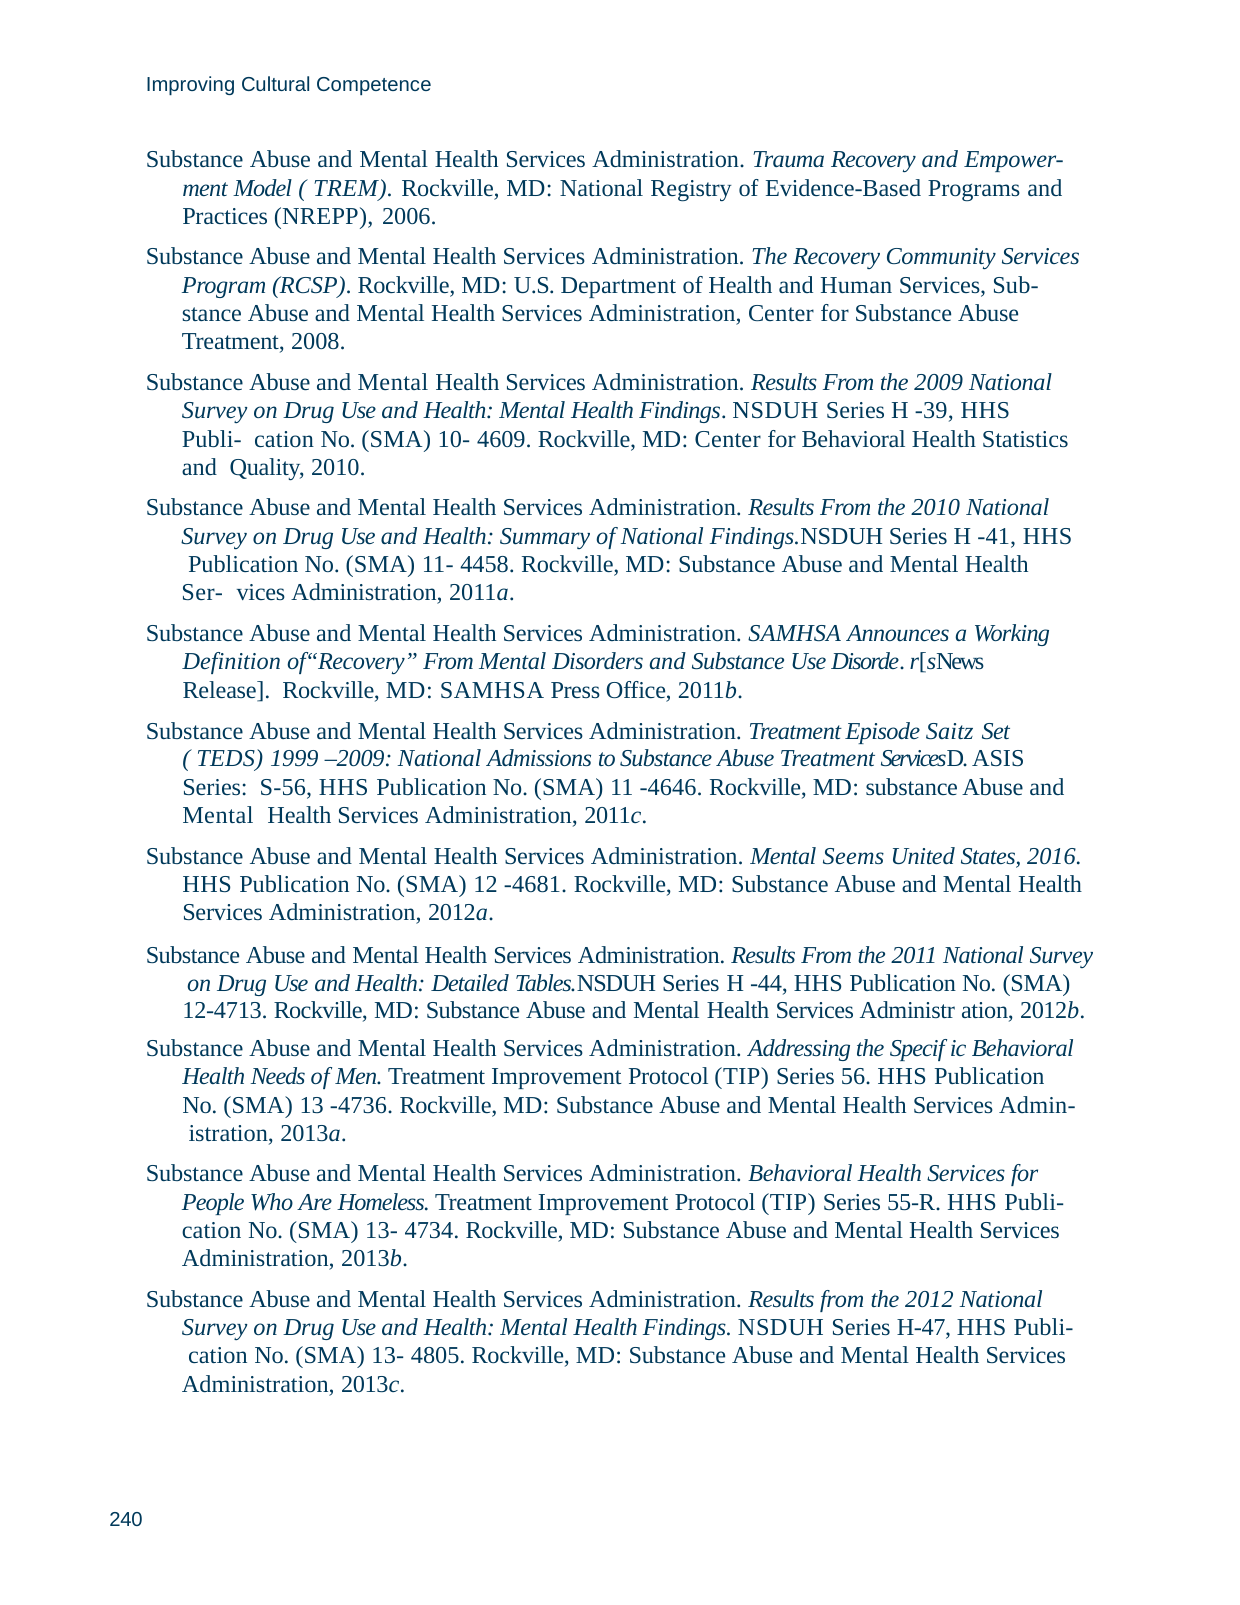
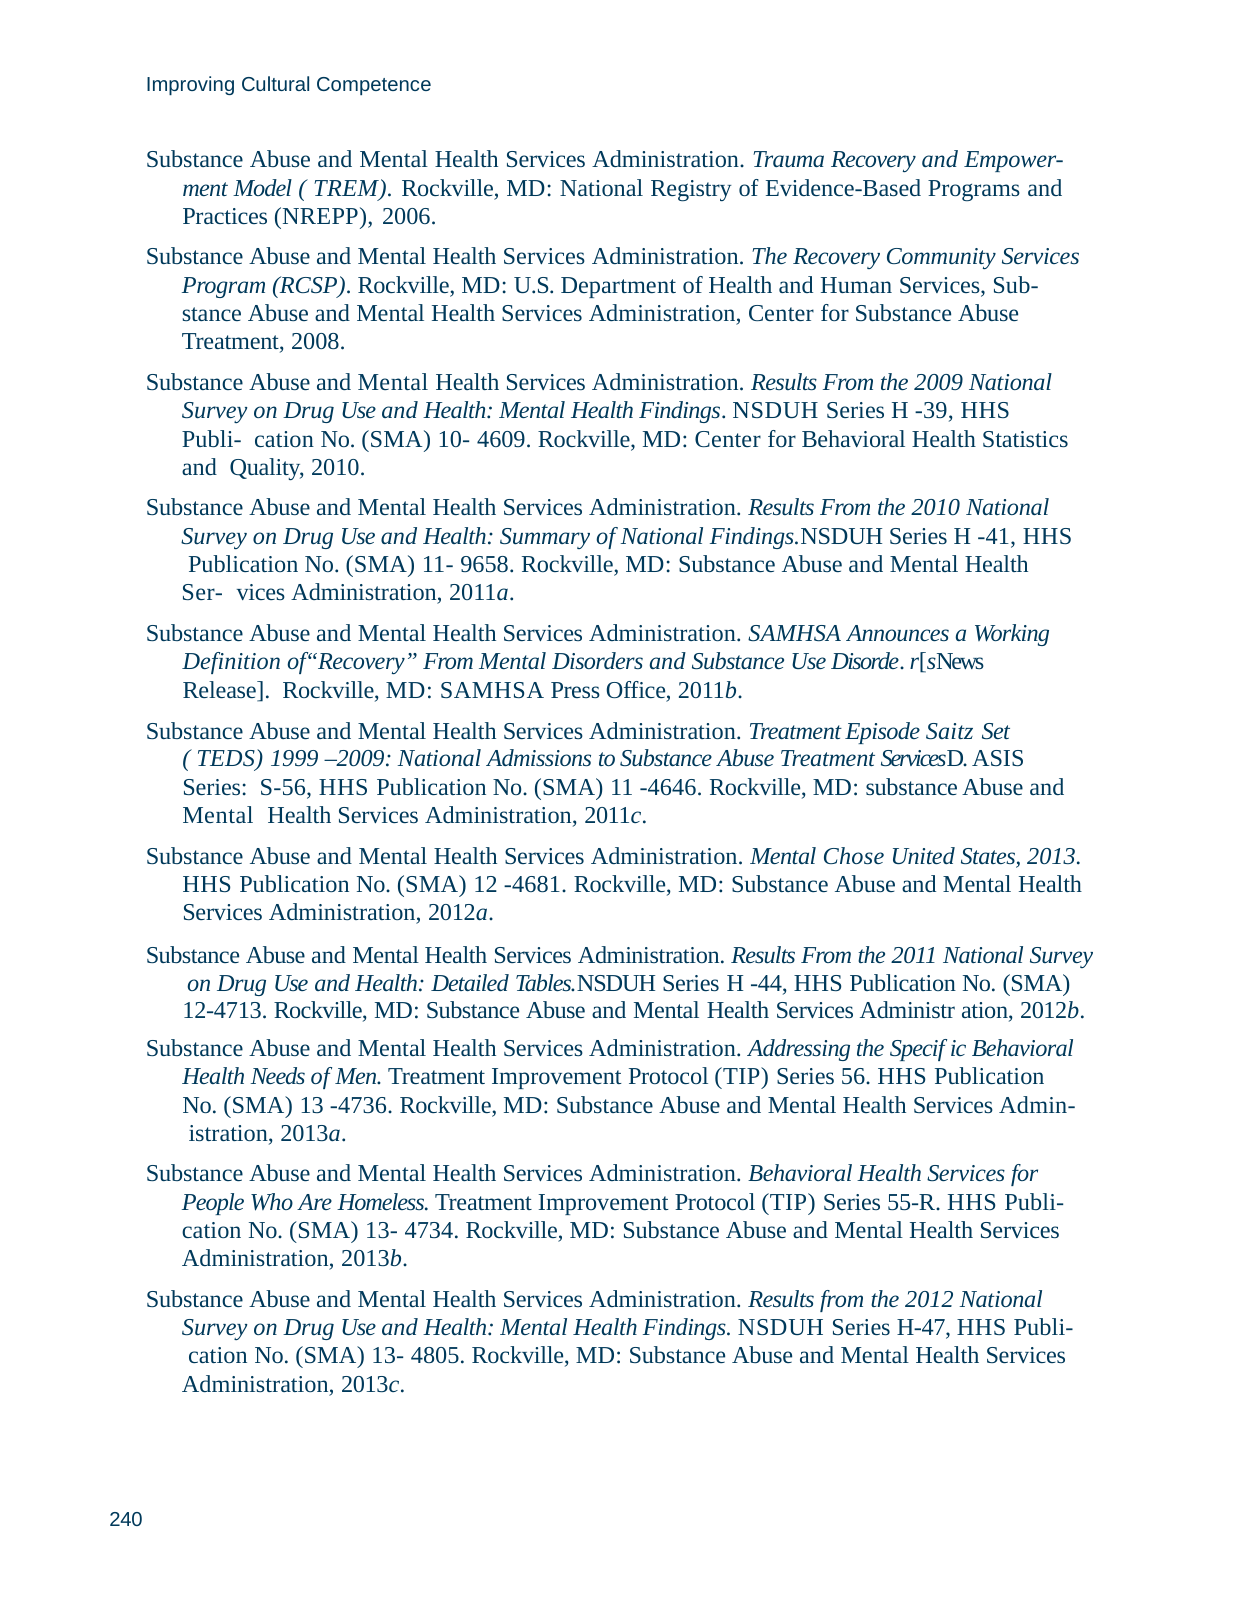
4458: 4458 -> 9658 (488, 564)
Seems: Seems -> Chose (853, 856)
2016: 2016 -> 2013 (1055, 856)
